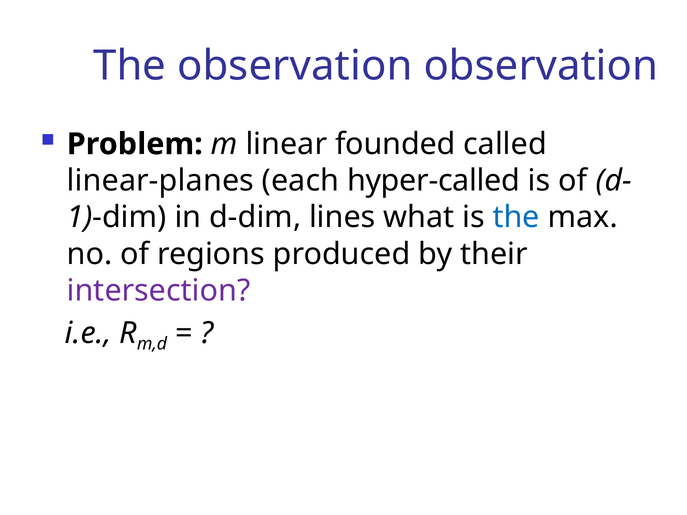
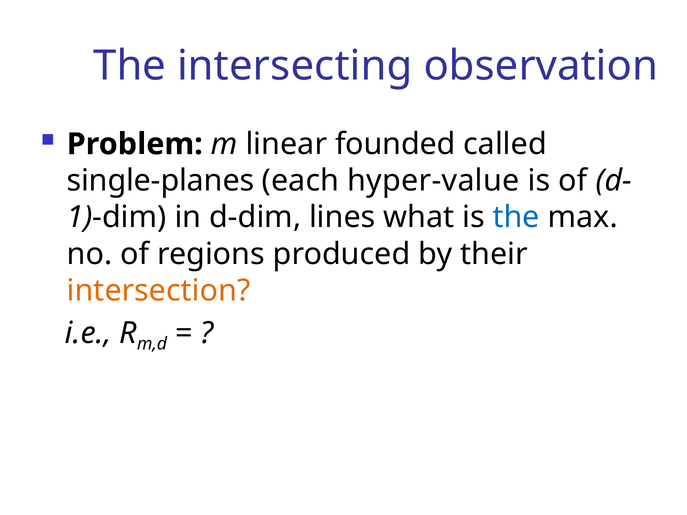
The observation: observation -> intersecting (295, 66)
linear-planes: linear-planes -> single-planes (160, 181)
hyper-called: hyper-called -> hyper-value (433, 181)
intersection colour: purple -> orange (159, 291)
